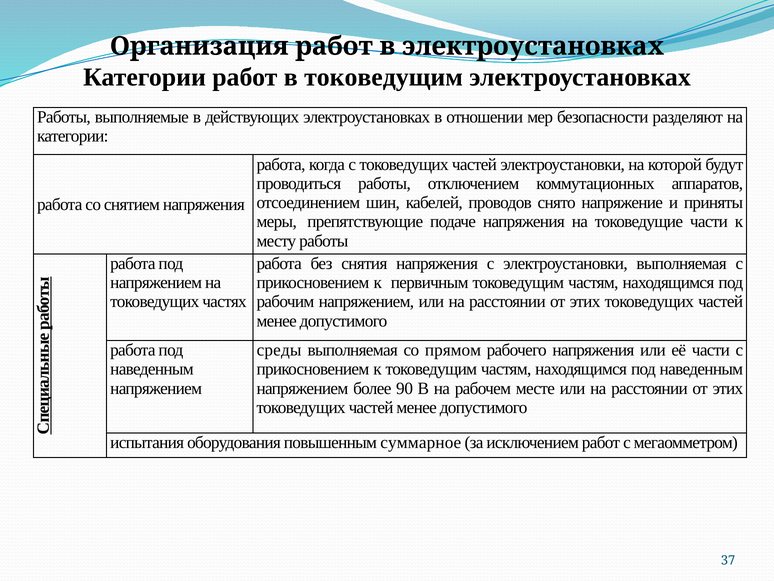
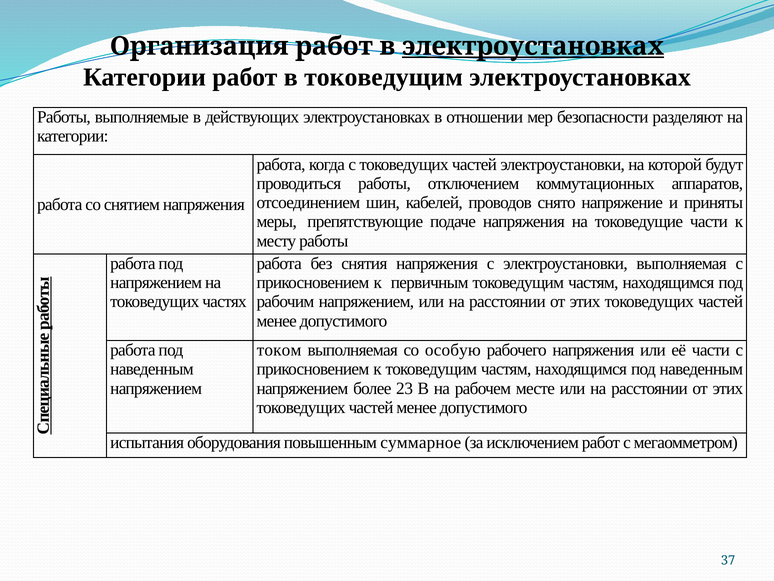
электроустановках underline: none -> present (533, 46)
среды: среды -> током (279, 350)
прямом: прямом -> особую (453, 350)
90: 90 -> 23 (405, 388)
